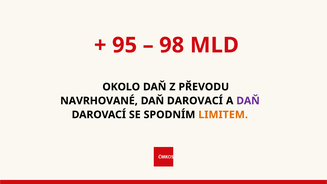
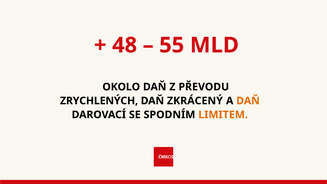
95: 95 -> 48 (125, 45)
98: 98 -> 55 (172, 45)
NAVRHOVANÉ: NAVRHOVANÉ -> ZRYCHLENÝCH (99, 101)
DAROVACÍ: DAROVACÍ -> ZKRÁCENÝ (195, 101)
DAŇ colour: purple -> orange (248, 101)
